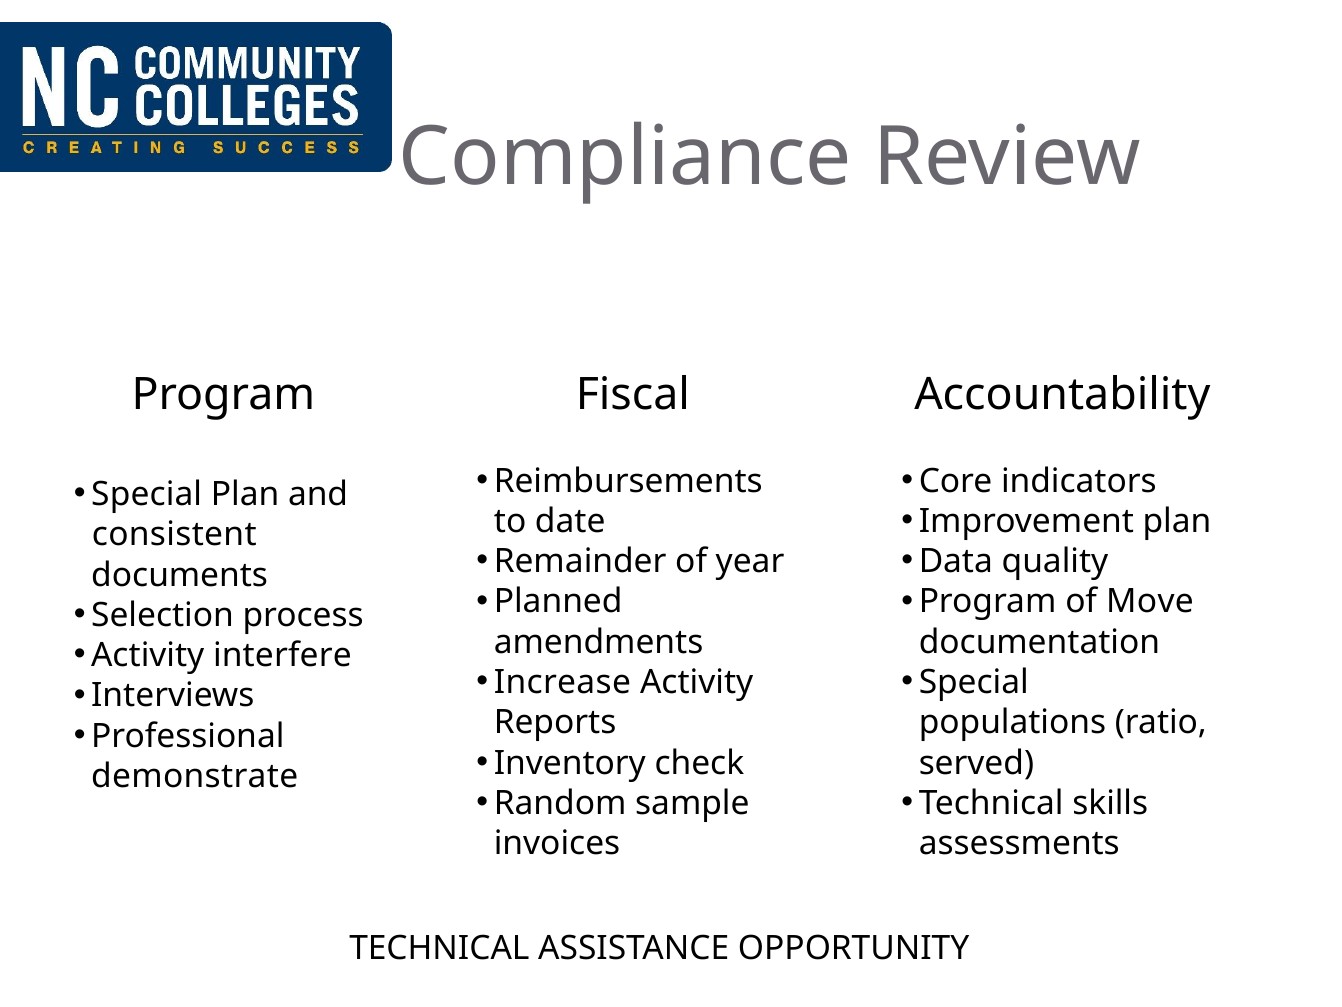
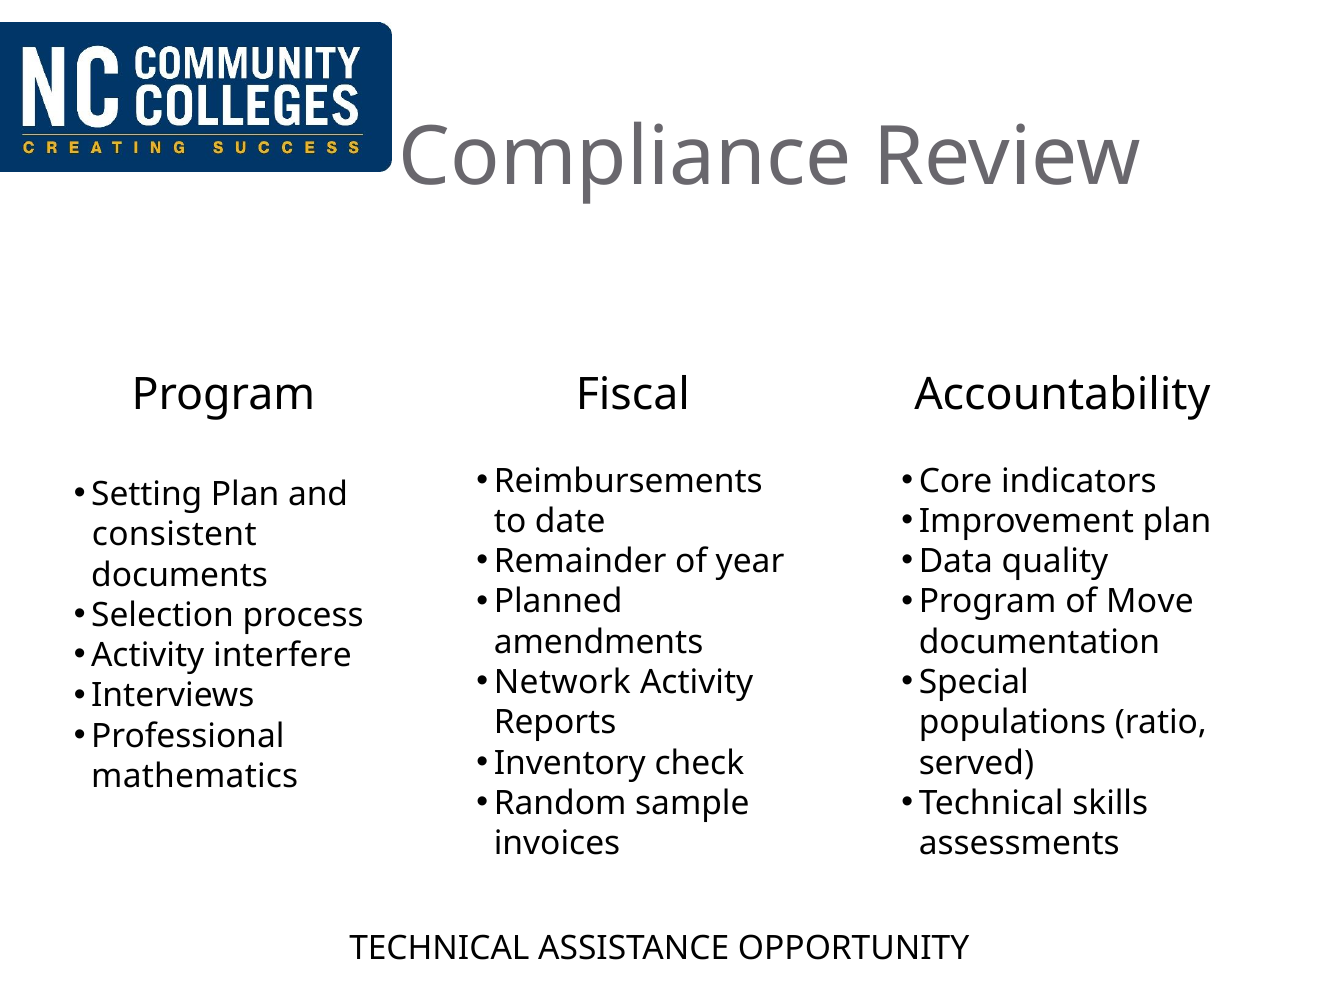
Special: Special -> Setting (147, 494)
Increase: Increase -> Network (562, 682)
demonstrate: demonstrate -> mathematics (195, 776)
